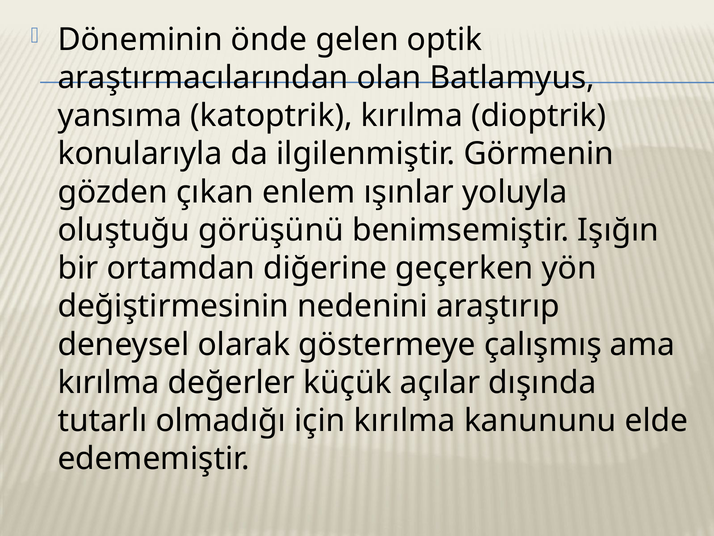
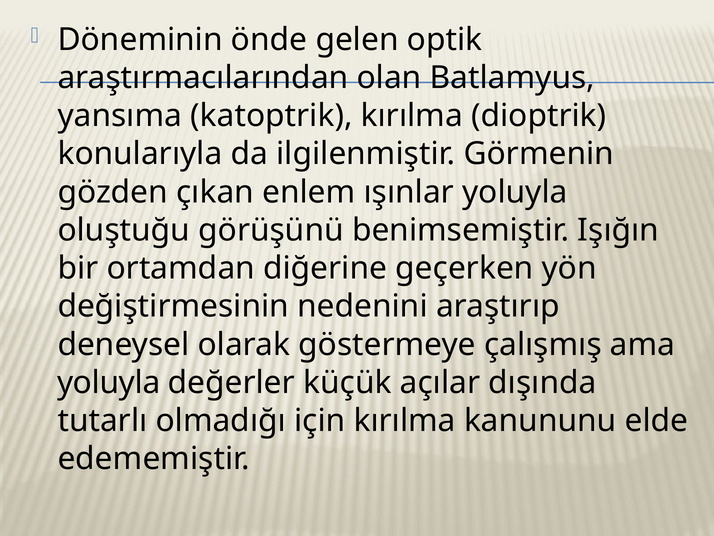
kırılma: kırılma -> yoluyla (109, 382)
